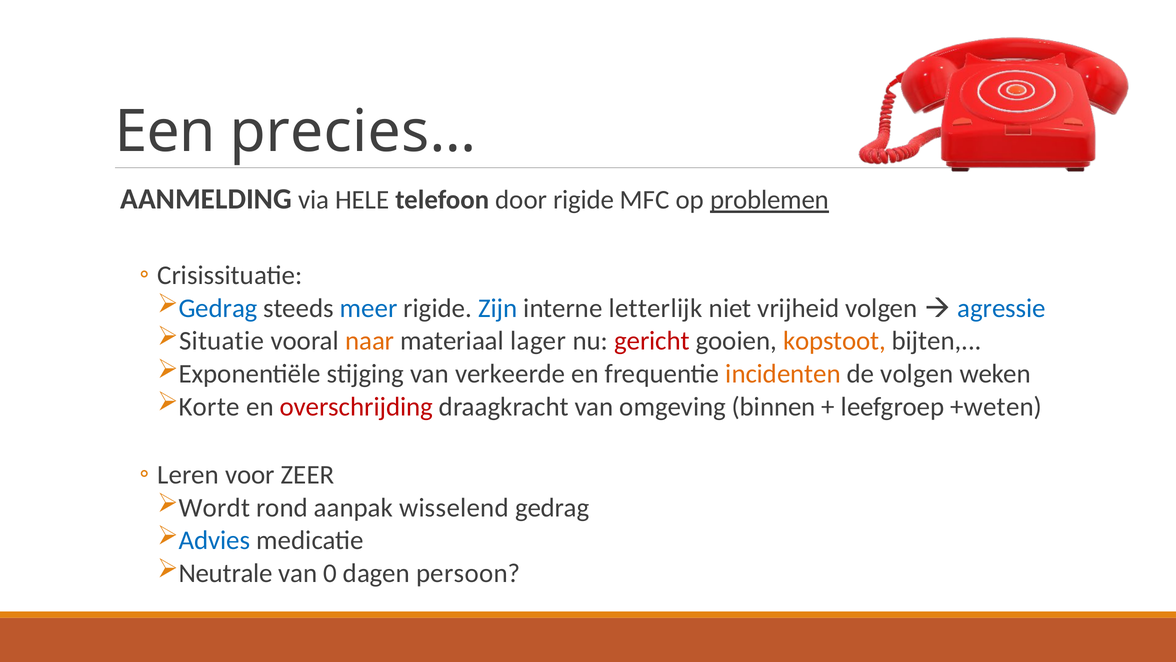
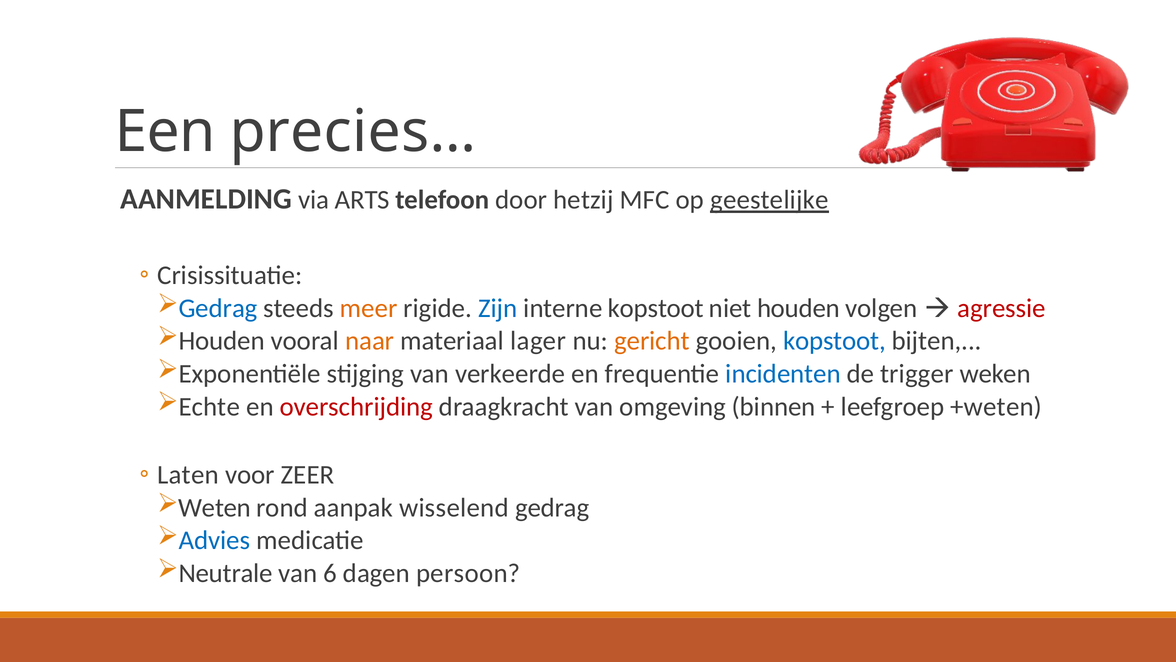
HELE: HELE -> ARTS (362, 200)
door rigide: rigide -> hetzij (583, 200)
problemen: problemen -> geestelijke (769, 200)
meer colour: blue -> orange (369, 308)
interne letterlijk: letterlijk -> kopstoot (656, 308)
niet vrijheid: vrijheid -> houden (799, 308)
agressie colour: blue -> red (1002, 308)
Situatie: Situatie -> Houden (222, 341)
gericht colour: red -> orange (652, 341)
kopstoot colour: orange -> blue (834, 341)
incidenten colour: orange -> blue (783, 374)
de volgen: volgen -> trigger (917, 374)
Korte: Korte -> Echte (209, 406)
Leren: Leren -> Laten (188, 475)
Wordt: Wordt -> Weten (215, 507)
0: 0 -> 6 (330, 573)
